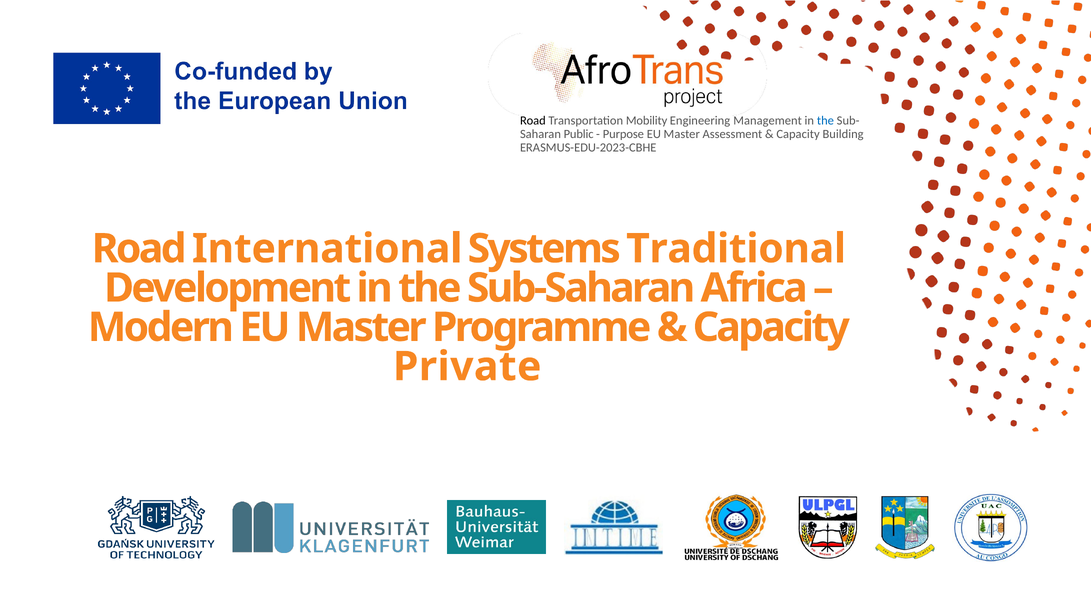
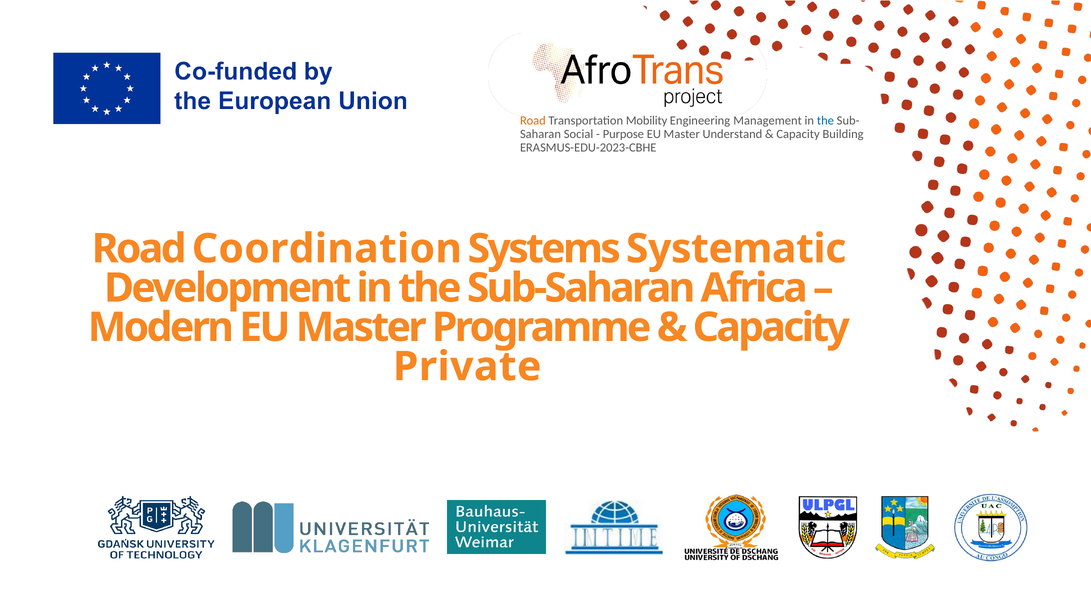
Road colour: black -> orange (533, 121)
Public: Public -> Social (579, 134)
Assessment: Assessment -> Understand (732, 134)
International: International -> Coordination (327, 249)
Traditional: Traditional -> Systematic (736, 249)
